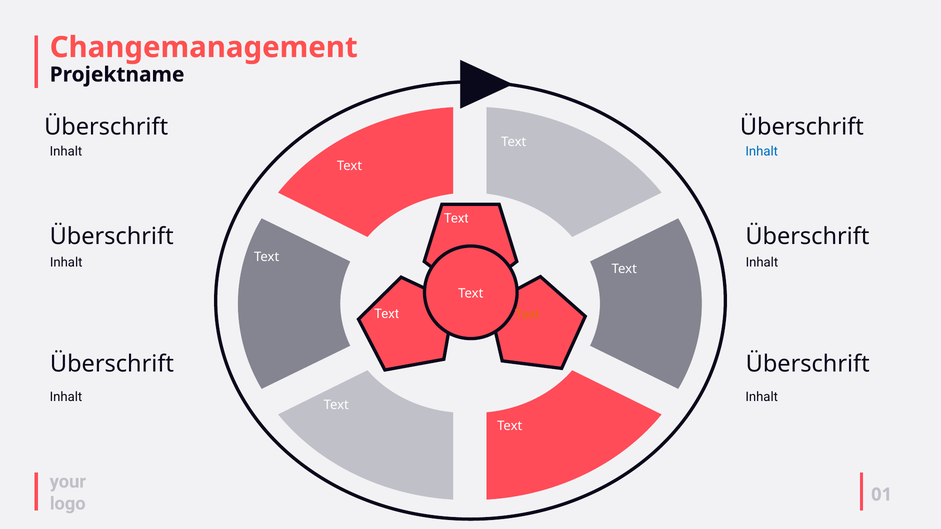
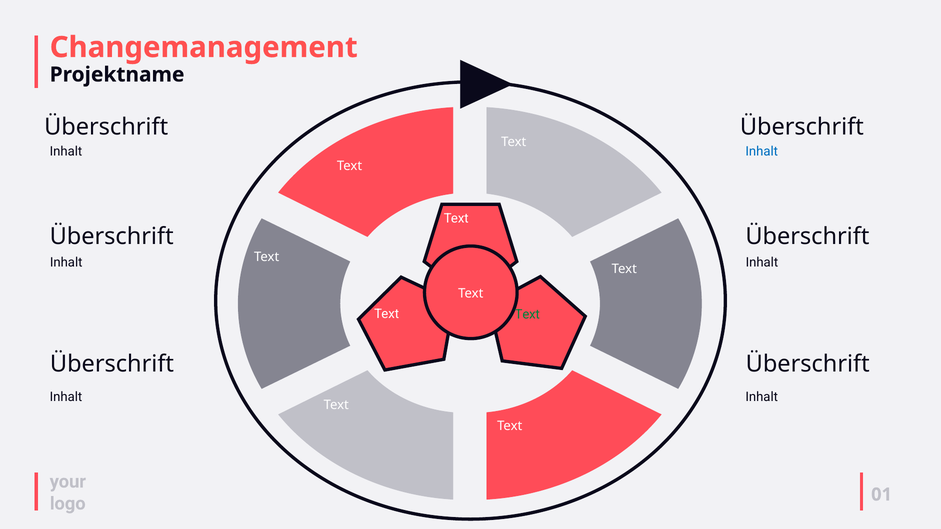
Text colour: orange -> green (527, 315)
